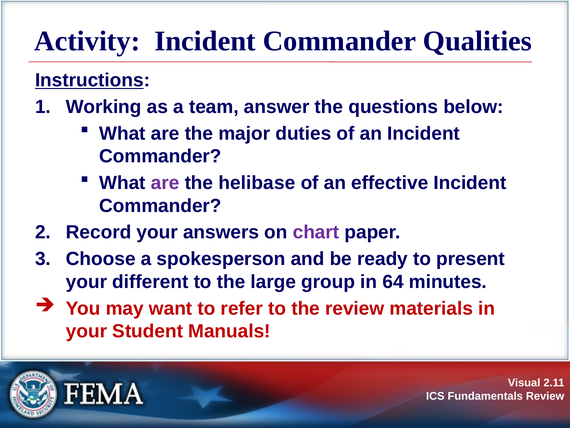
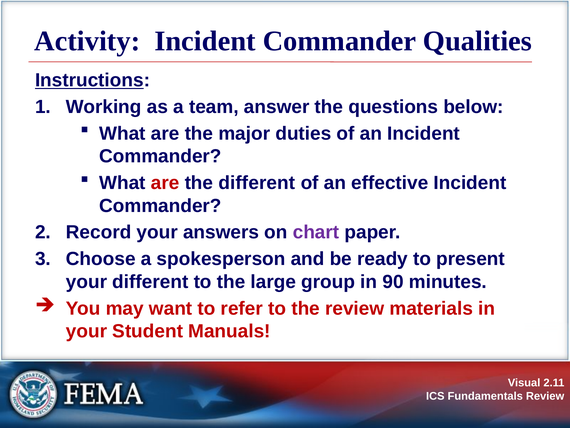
are colour: purple -> red (165, 183)
the helibase: helibase -> different (257, 183)
64: 64 -> 90 (393, 281)
